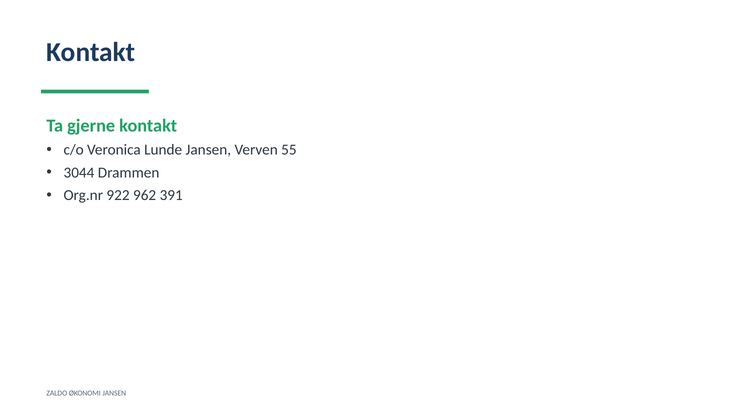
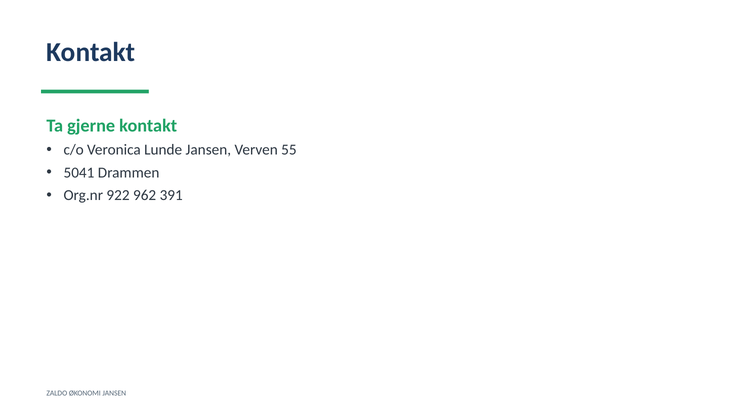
3044: 3044 -> 5041 (79, 173)
